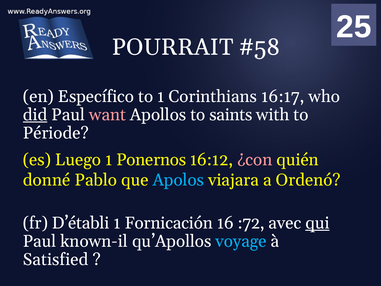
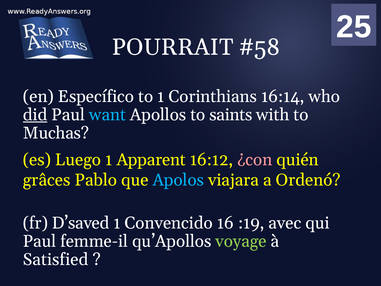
16:17: 16:17 -> 16:14 (283, 96)
want colour: pink -> light blue (107, 115)
Période: Période -> Muchas (56, 133)
Ponernos: Ponernos -> Apparent (151, 160)
donné: donné -> grâces (47, 180)
D’établi: D’établi -> D’saved (81, 223)
Fornicación: Fornicación -> Convencido (169, 223)
:72: :72 -> :19 (251, 223)
qui underline: present -> none (317, 223)
known-il: known-il -> femme-il (94, 241)
voyage colour: light blue -> light green (241, 241)
